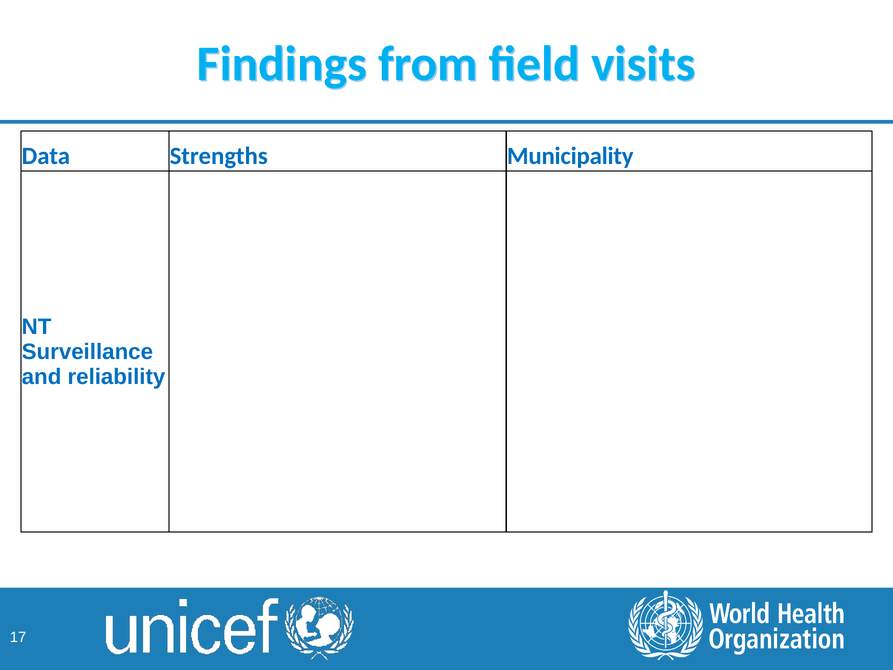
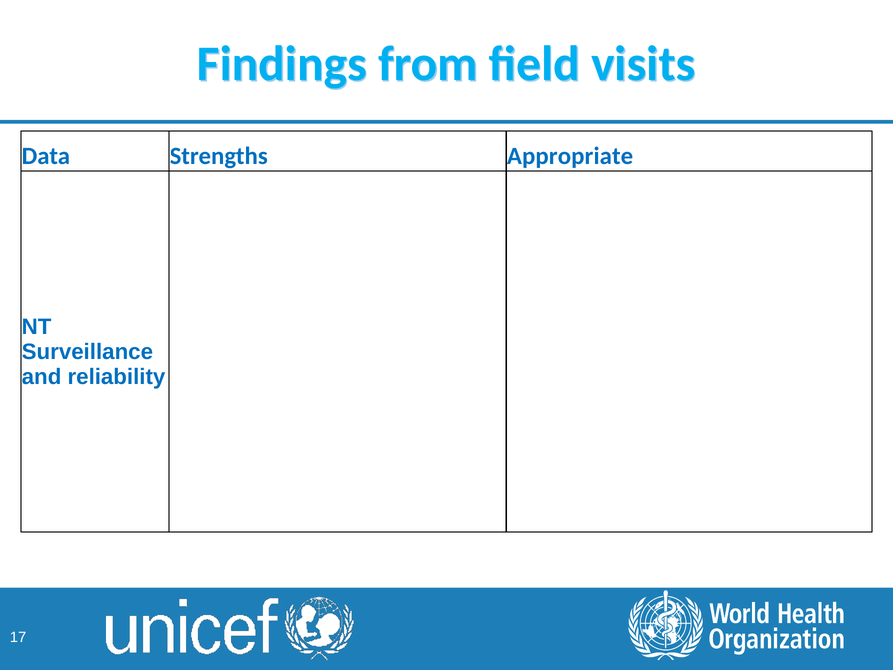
Municipality: Municipality -> Appropriate (570, 156)
